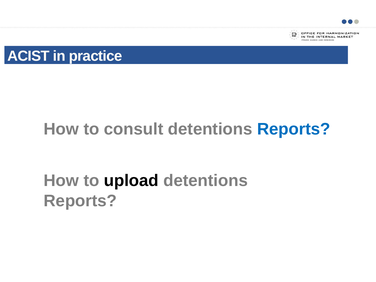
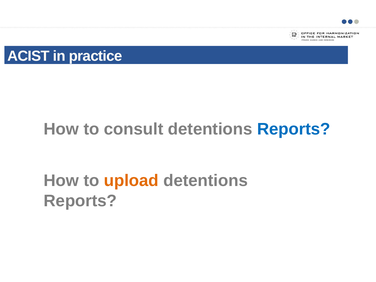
upload colour: black -> orange (131, 181)
